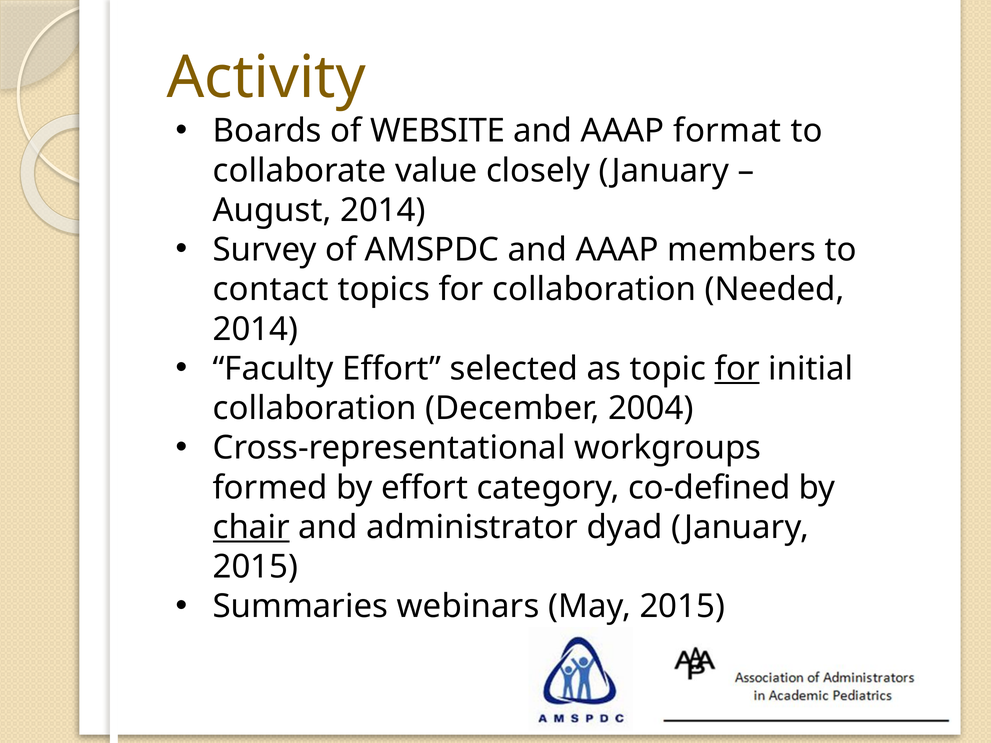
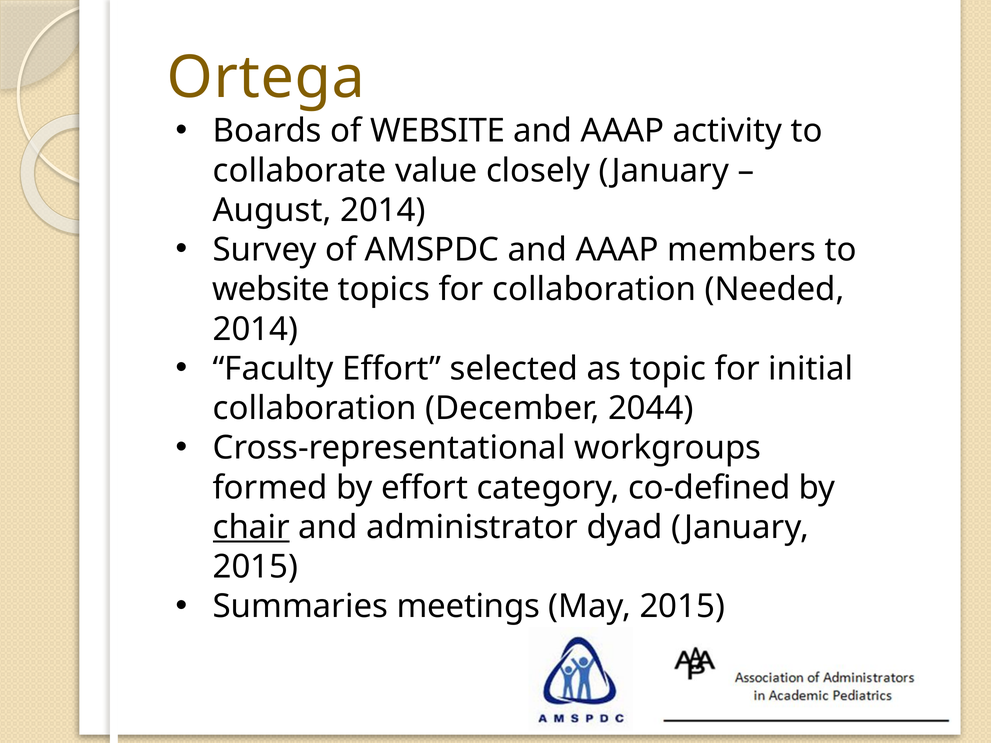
Activity: Activity -> Ortega (266, 78)
format: format -> activity (727, 131)
contact: contact -> website (271, 290)
for underline: present -> none (737, 369)
2004: 2004 -> 2044 (651, 409)
webinars: webinars -> meetings (468, 607)
